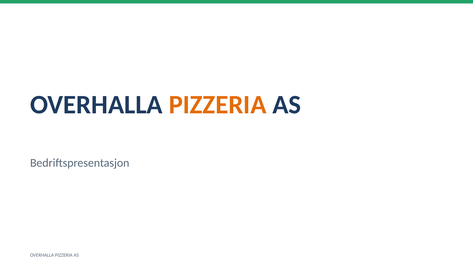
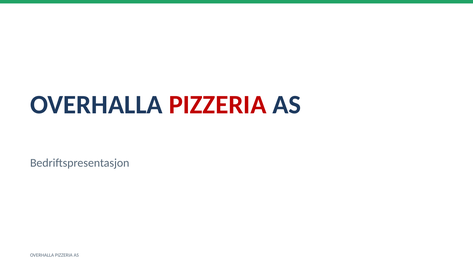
PIZZERIA colour: orange -> red (218, 105)
